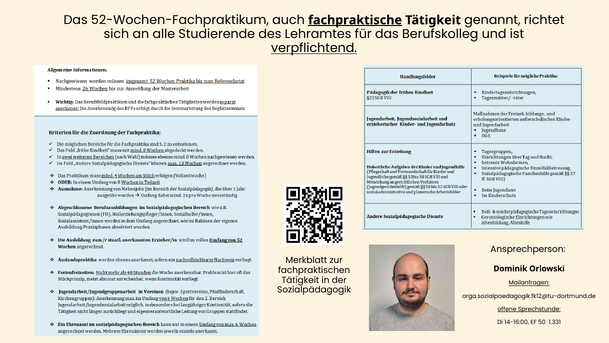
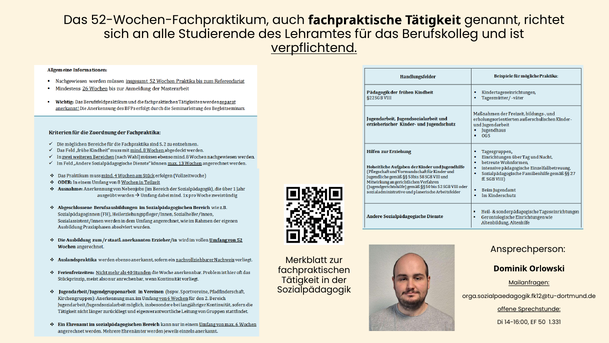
fachpraktische underline: present -> none (355, 20)
